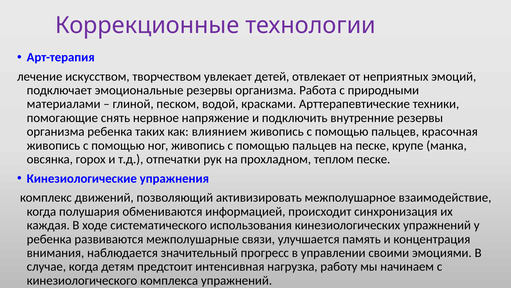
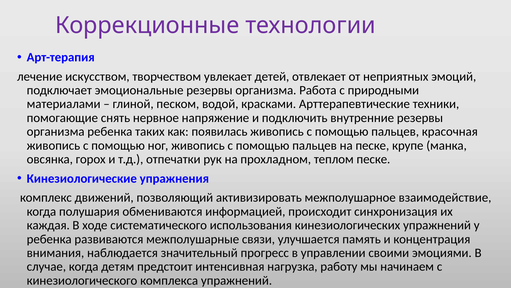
влиянием: влиянием -> появилась (219, 131)
